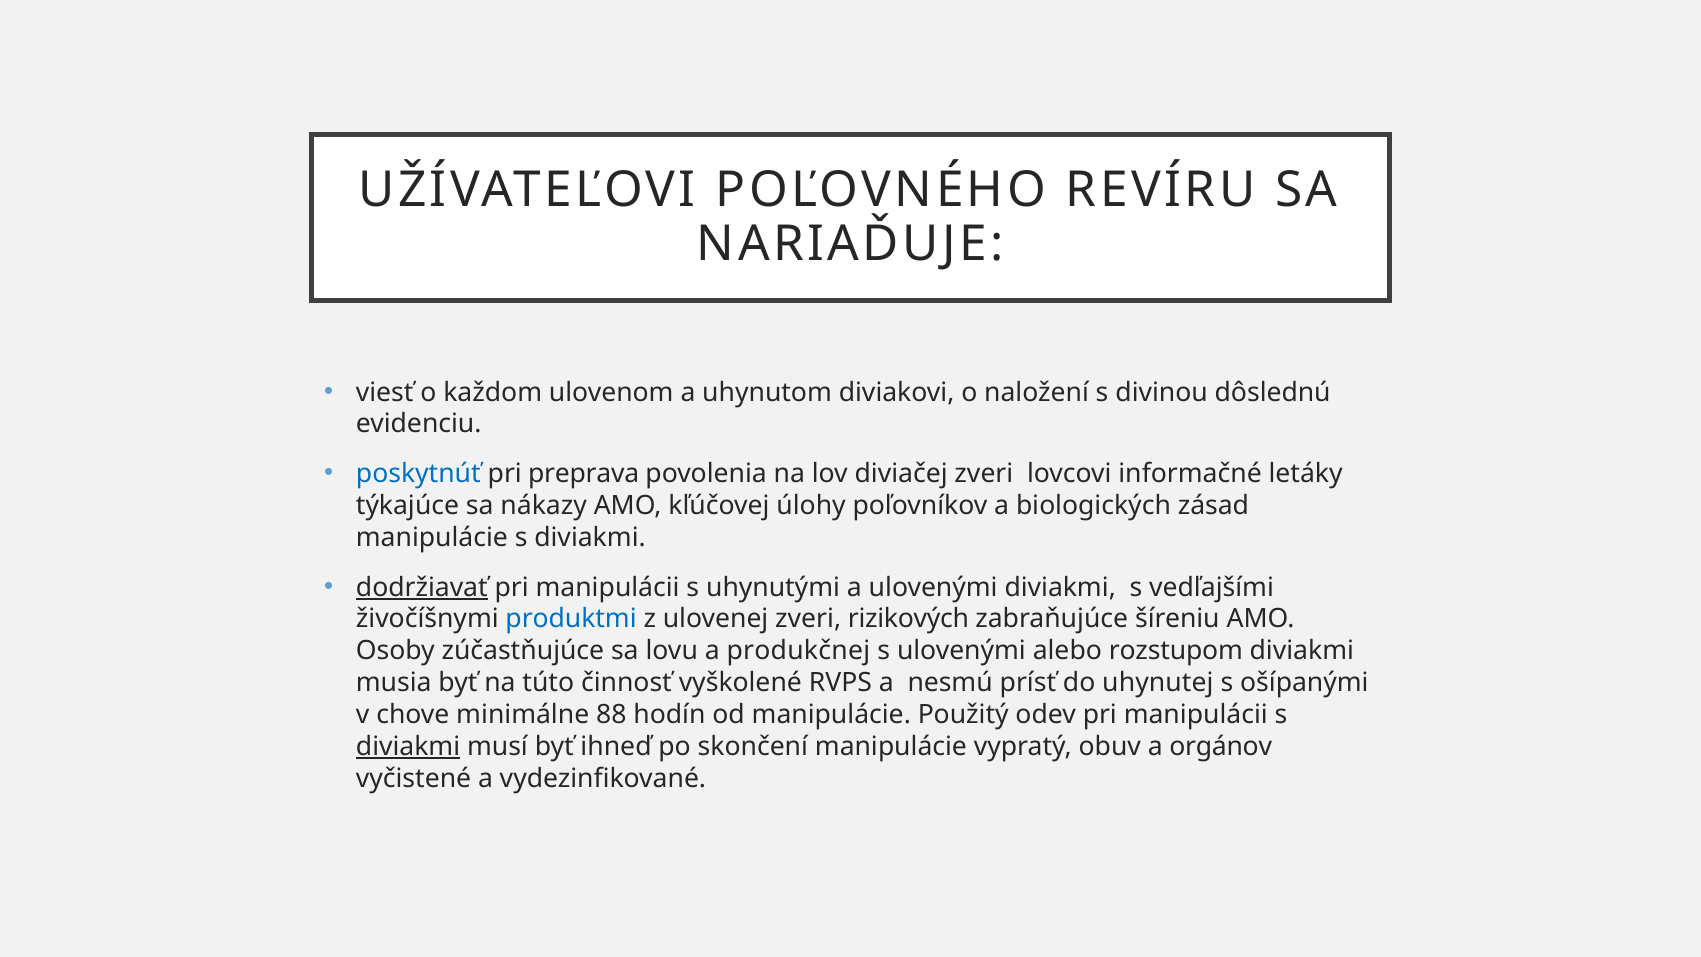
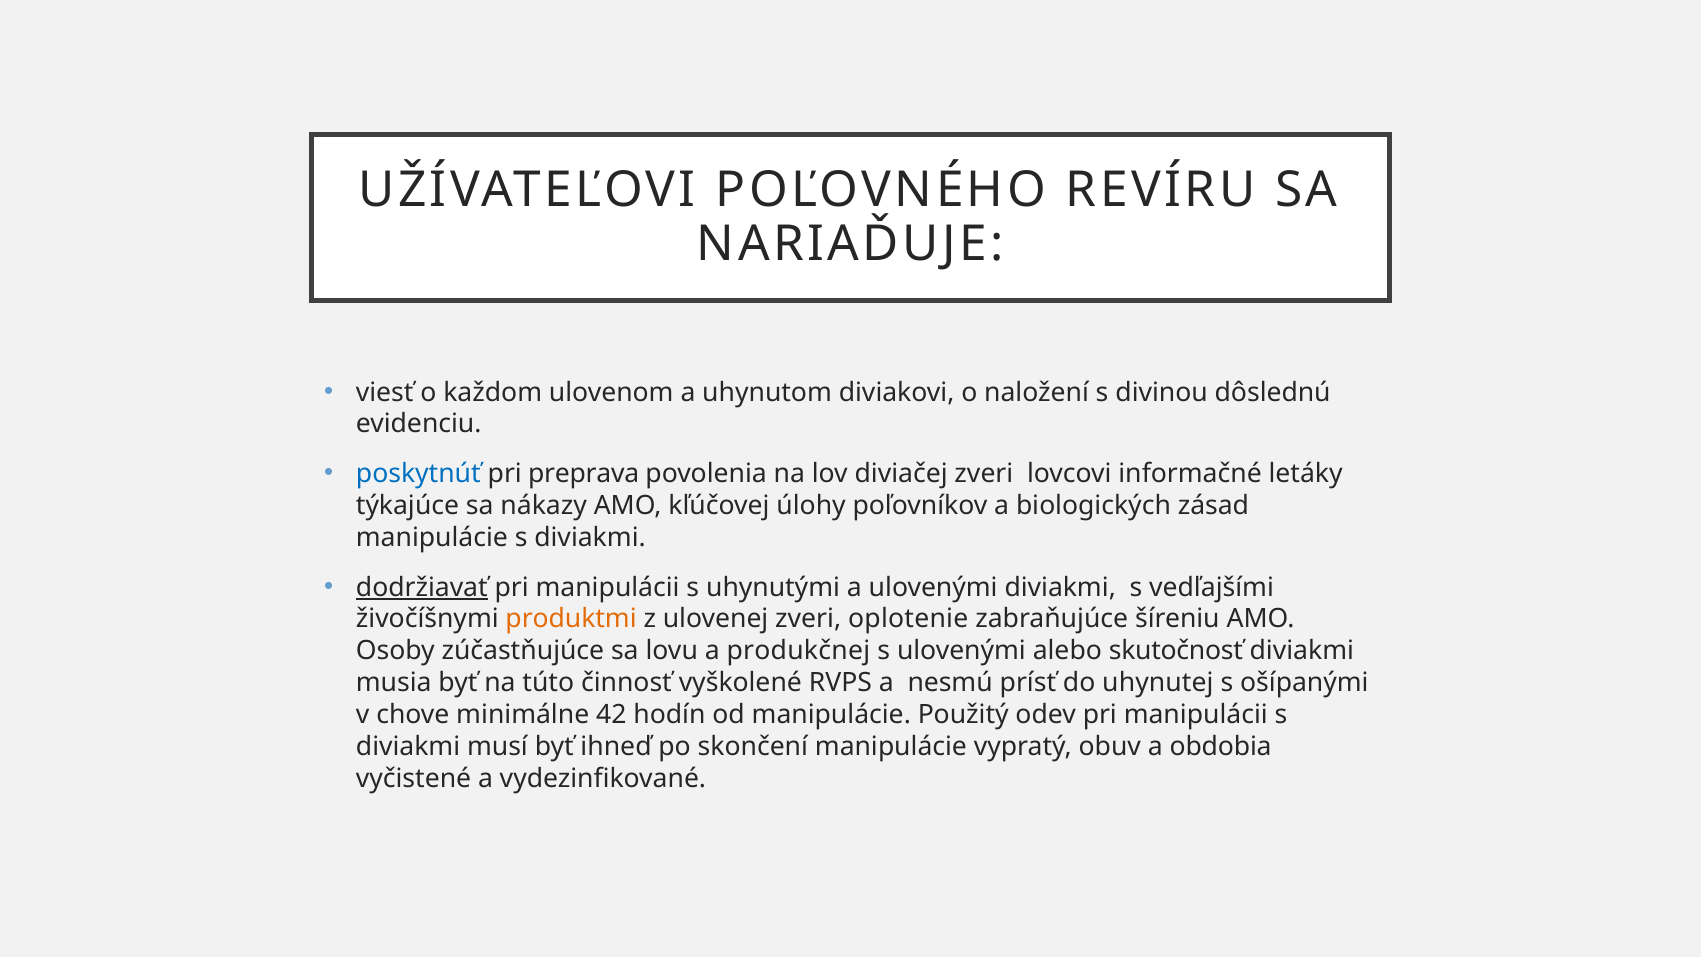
produktmi colour: blue -> orange (571, 619)
rizikových: rizikových -> oplotenie (908, 619)
rozstupom: rozstupom -> skutočnosť (1176, 651)
88: 88 -> 42 (611, 715)
diviakmi underline: present -> none (408, 747)
orgánov: orgánov -> obdobia (1221, 747)
